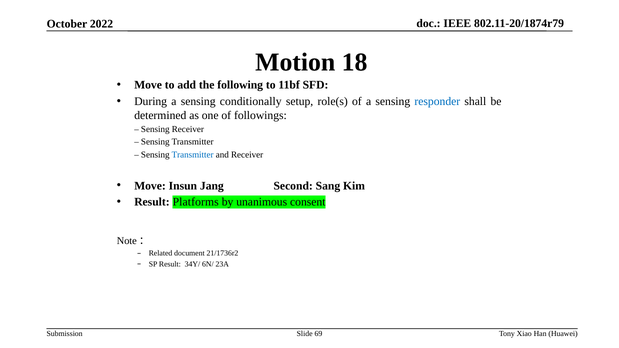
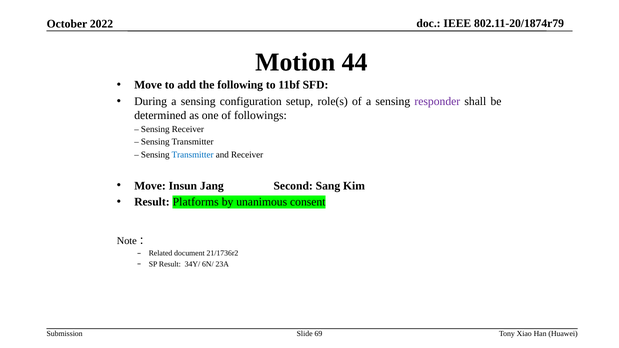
18: 18 -> 44 (355, 62)
conditionally: conditionally -> configuration (251, 101)
responder colour: blue -> purple (437, 101)
